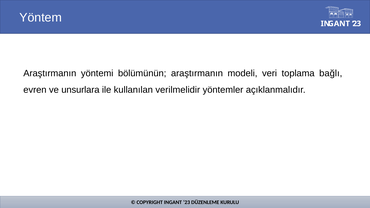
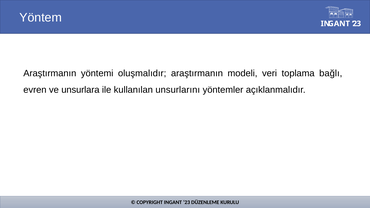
bölümünün: bölümünün -> oluşmalıdır (142, 73)
verilmelidir: verilmelidir -> unsurlarını (178, 90)
